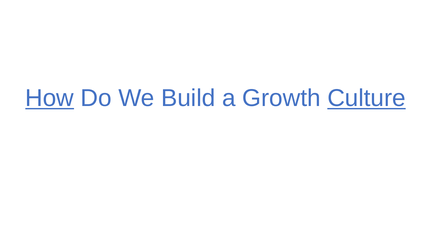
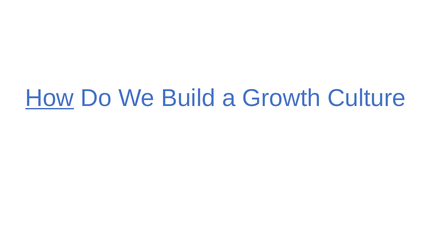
Culture underline: present -> none (367, 98)
